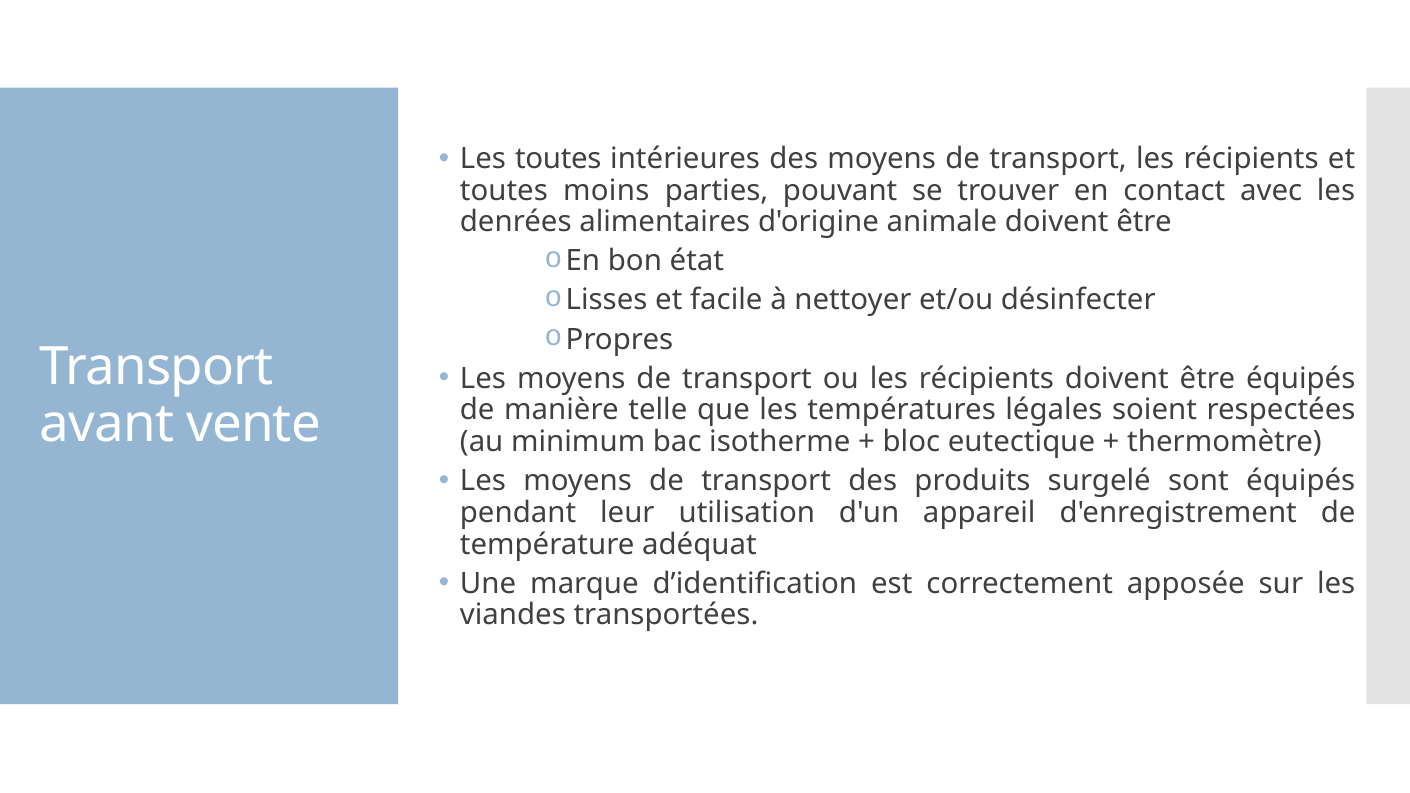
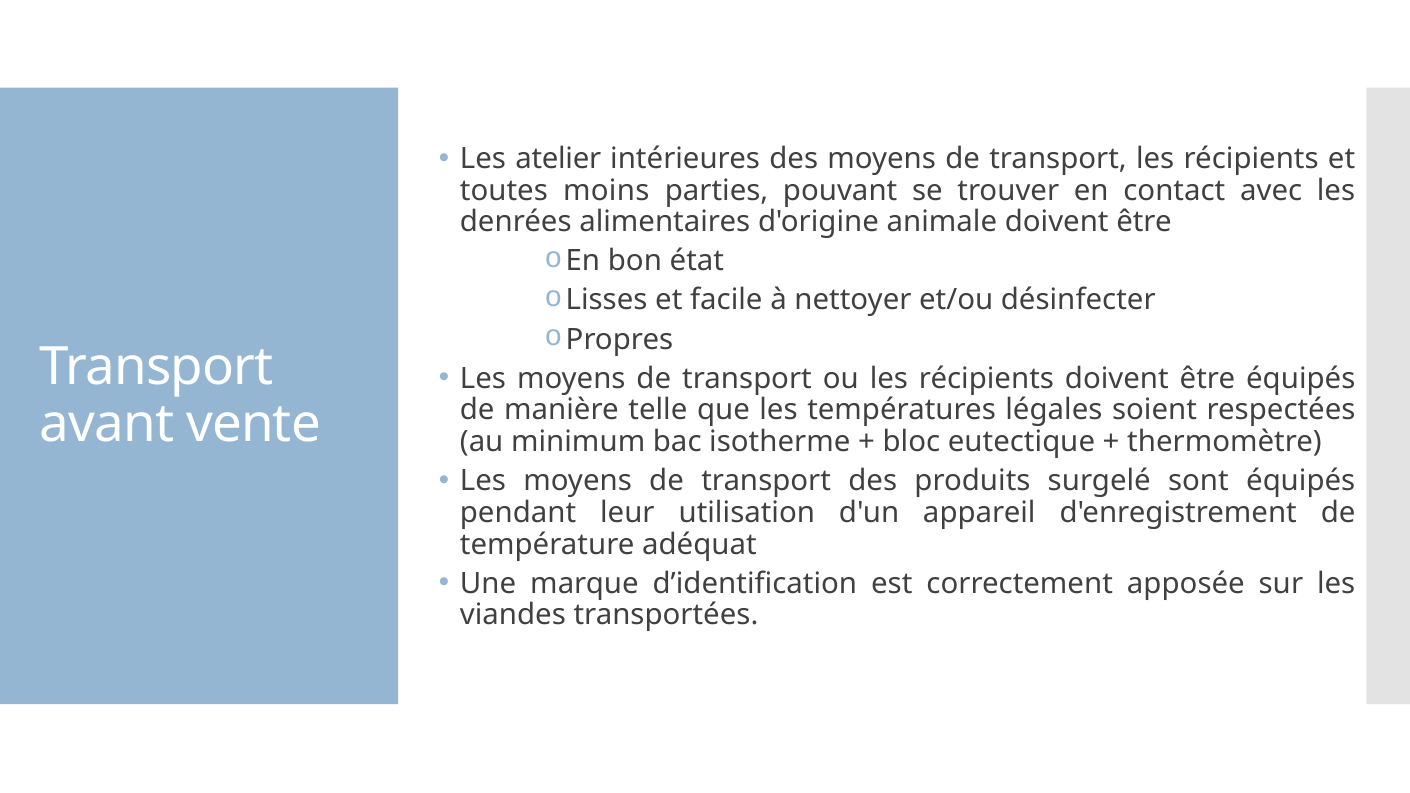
Les toutes: toutes -> atelier (558, 159)
